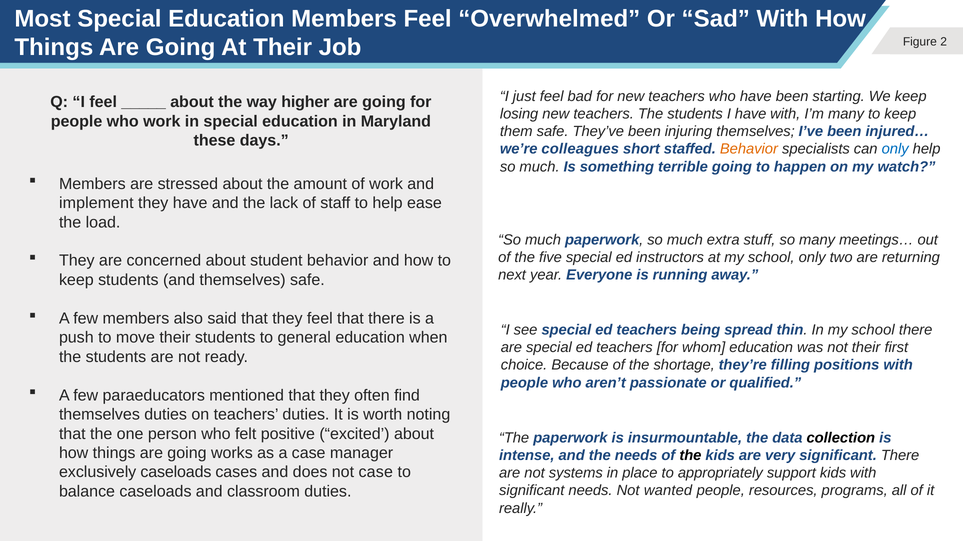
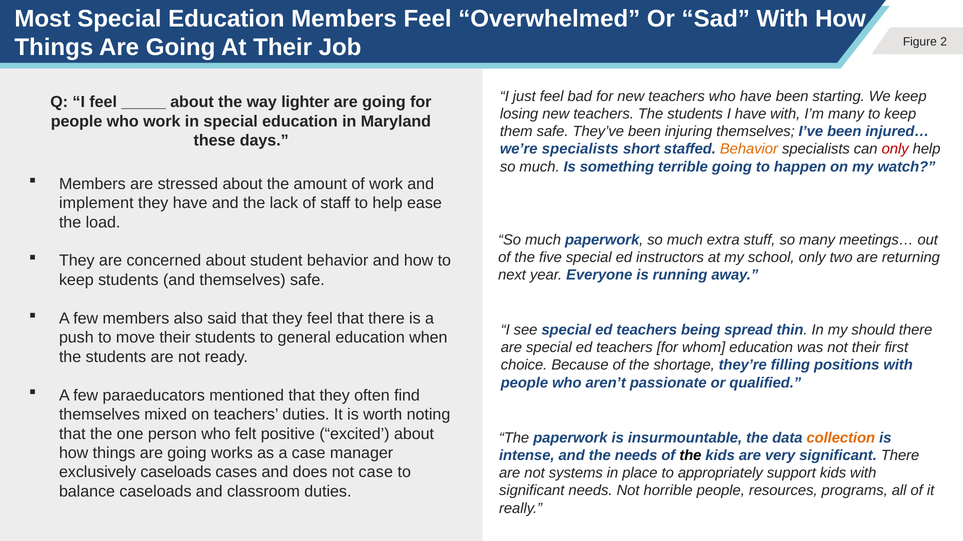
higher: higher -> lighter (305, 102)
we’re colleagues: colleagues -> specialists (580, 149)
only colour: blue -> red (895, 149)
In my school: school -> should (873, 330)
themselves duties: duties -> mixed (166, 415)
collection colour: black -> orange (841, 438)
wanted: wanted -> horrible (668, 491)
